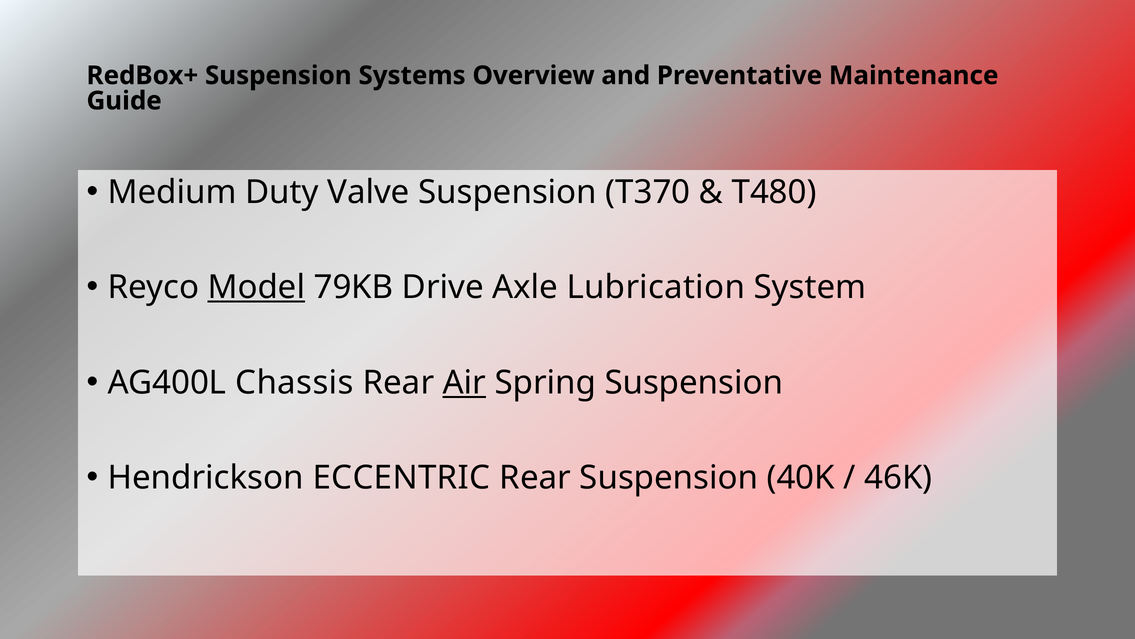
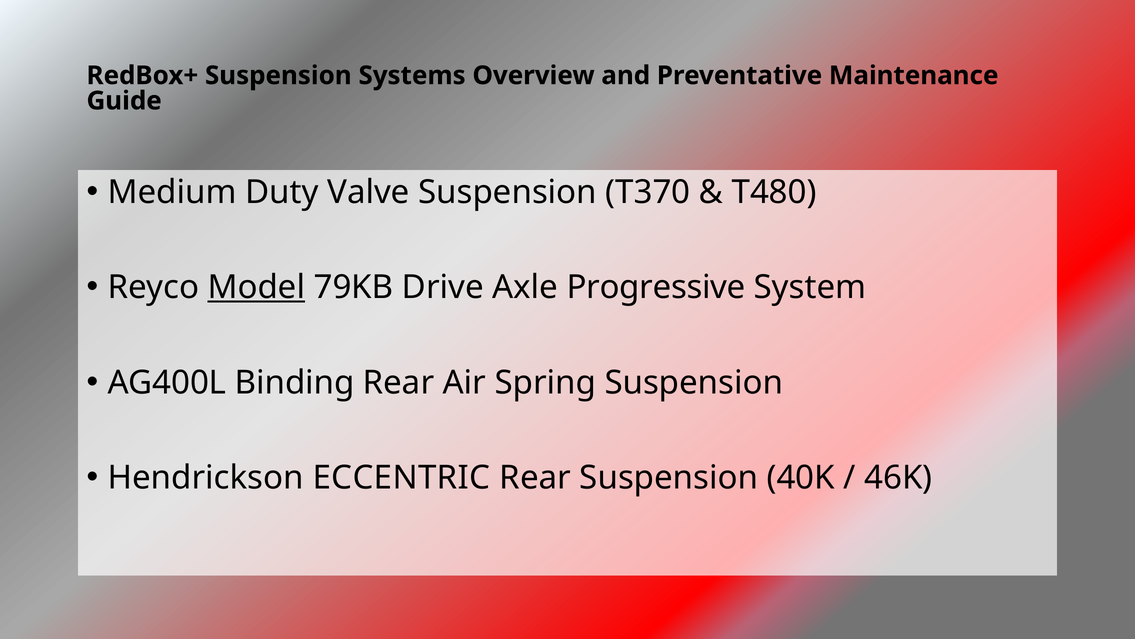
Lubrication: Lubrication -> Progressive (656, 287)
Chassis: Chassis -> Binding (295, 382)
Air underline: present -> none (464, 382)
